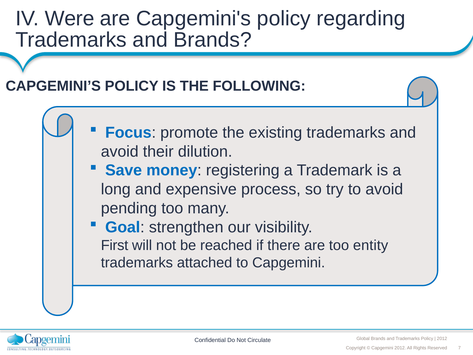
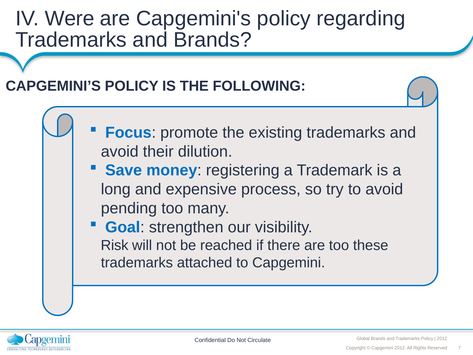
First: First -> Risk (115, 245)
entity: entity -> these (371, 245)
